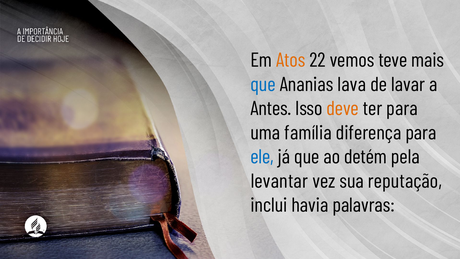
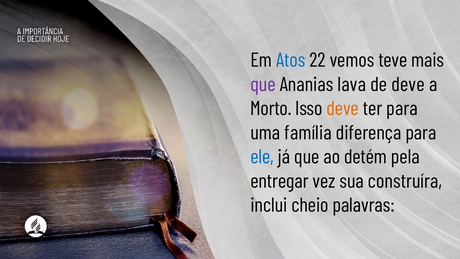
Atos colour: orange -> blue (291, 60)
que colour: blue -> purple (263, 84)
de lavar: lavar -> deve (408, 84)
Antes: Antes -> Morto (271, 108)
levantar: levantar -> entregar (280, 181)
reputação: reputação -> construíra (405, 181)
havia: havia -> cheio (310, 205)
